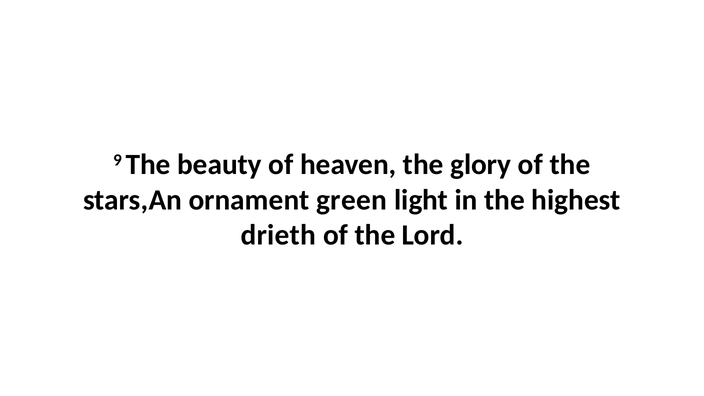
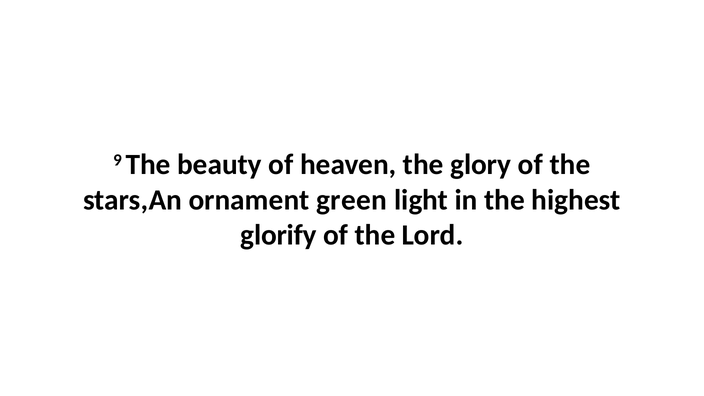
drieth: drieth -> glorify (279, 235)
